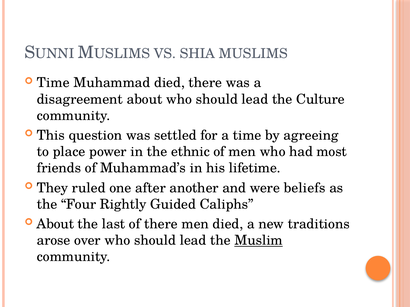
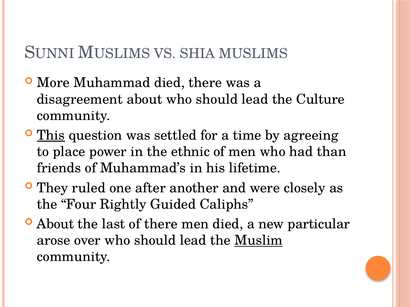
Time: Time -> More (53, 83)
This underline: none -> present (51, 136)
most: most -> than (332, 152)
beliefs: beliefs -> closely (305, 188)
traditions: traditions -> particular (319, 224)
